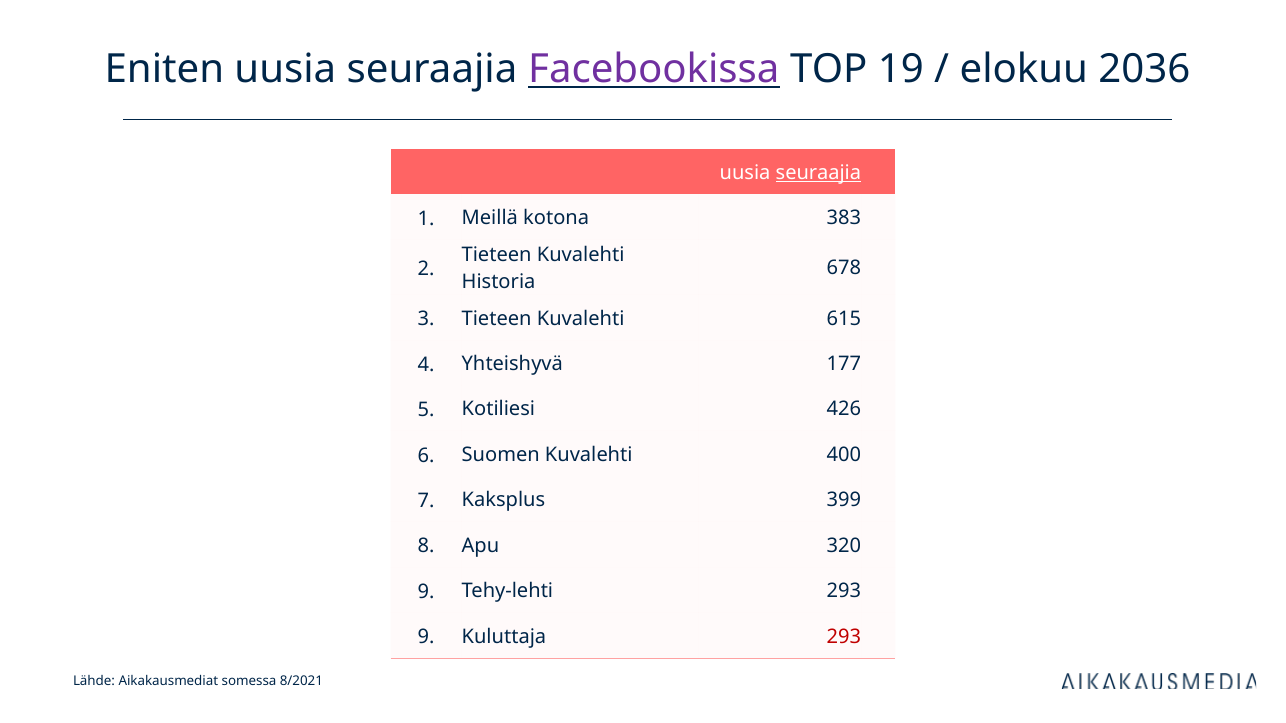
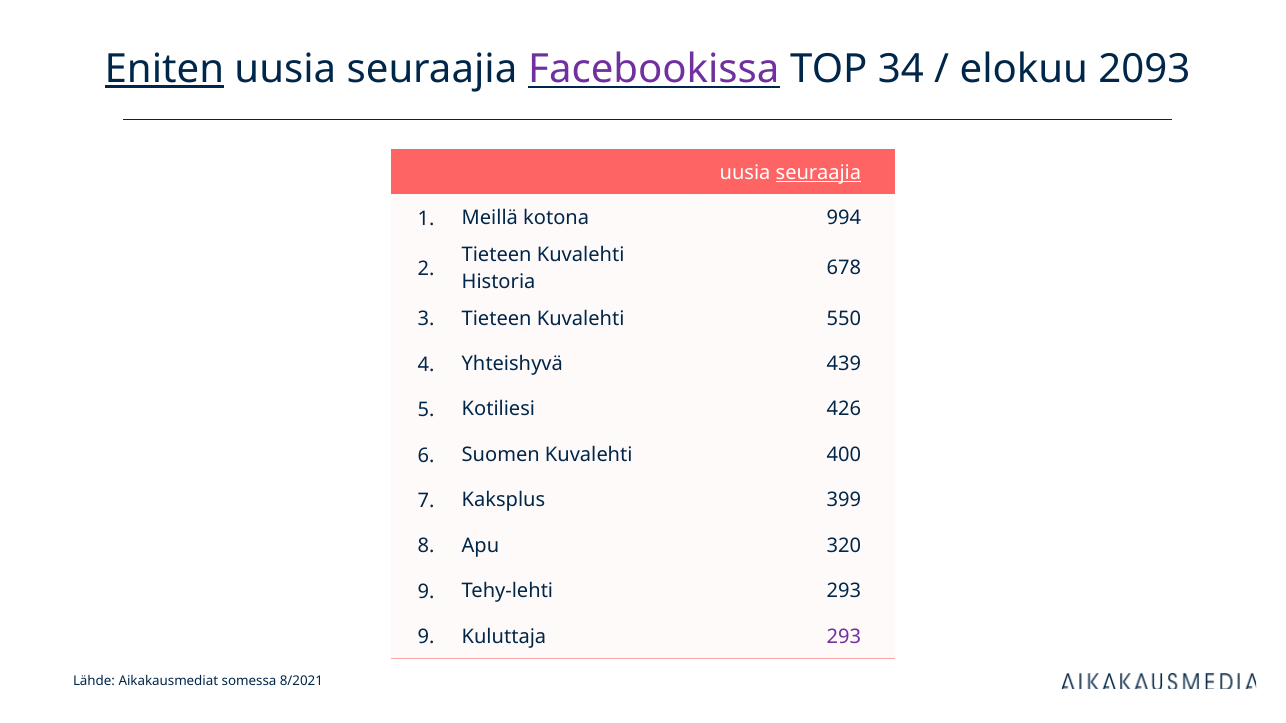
Eniten underline: none -> present (164, 69)
19: 19 -> 34 (901, 69)
2036: 2036 -> 2093 (1144, 69)
383: 383 -> 994 (844, 218)
615: 615 -> 550 (844, 319)
177: 177 -> 439 (844, 364)
293 colour: red -> purple (844, 637)
